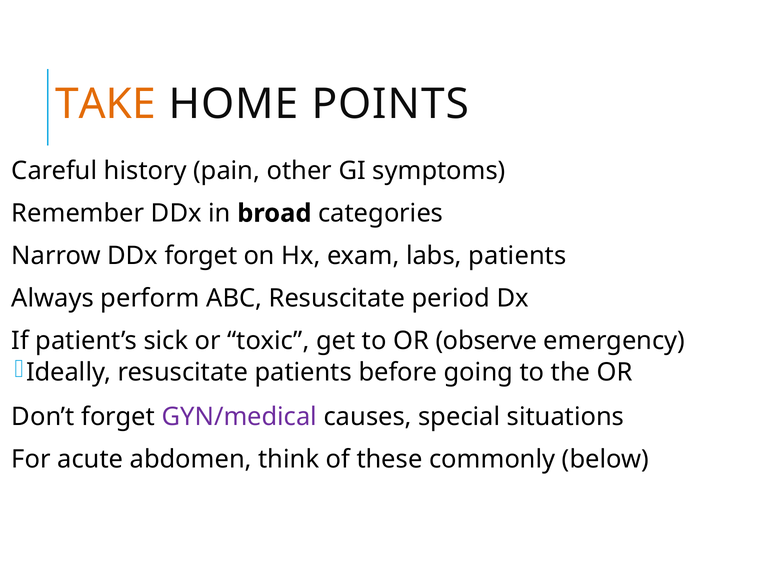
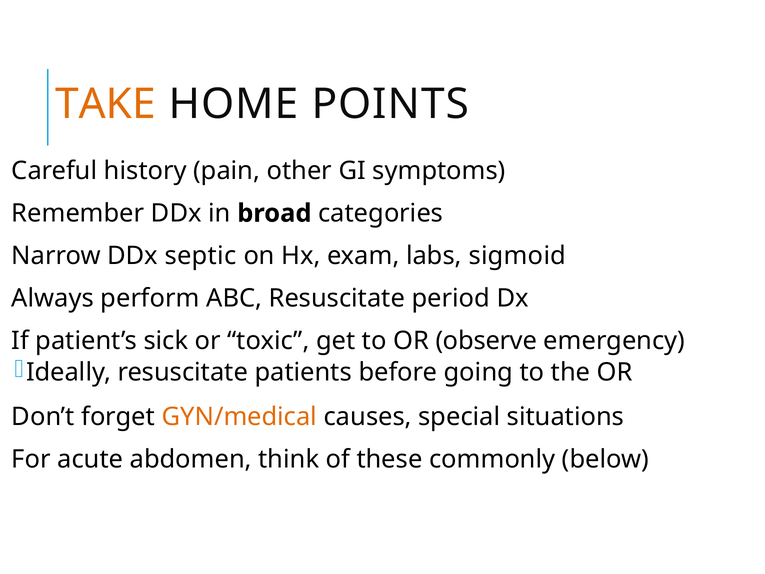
DDx forget: forget -> septic (201, 256)
labs patients: patients -> sigmoid (517, 256)
GYN/medical colour: purple -> orange (239, 417)
